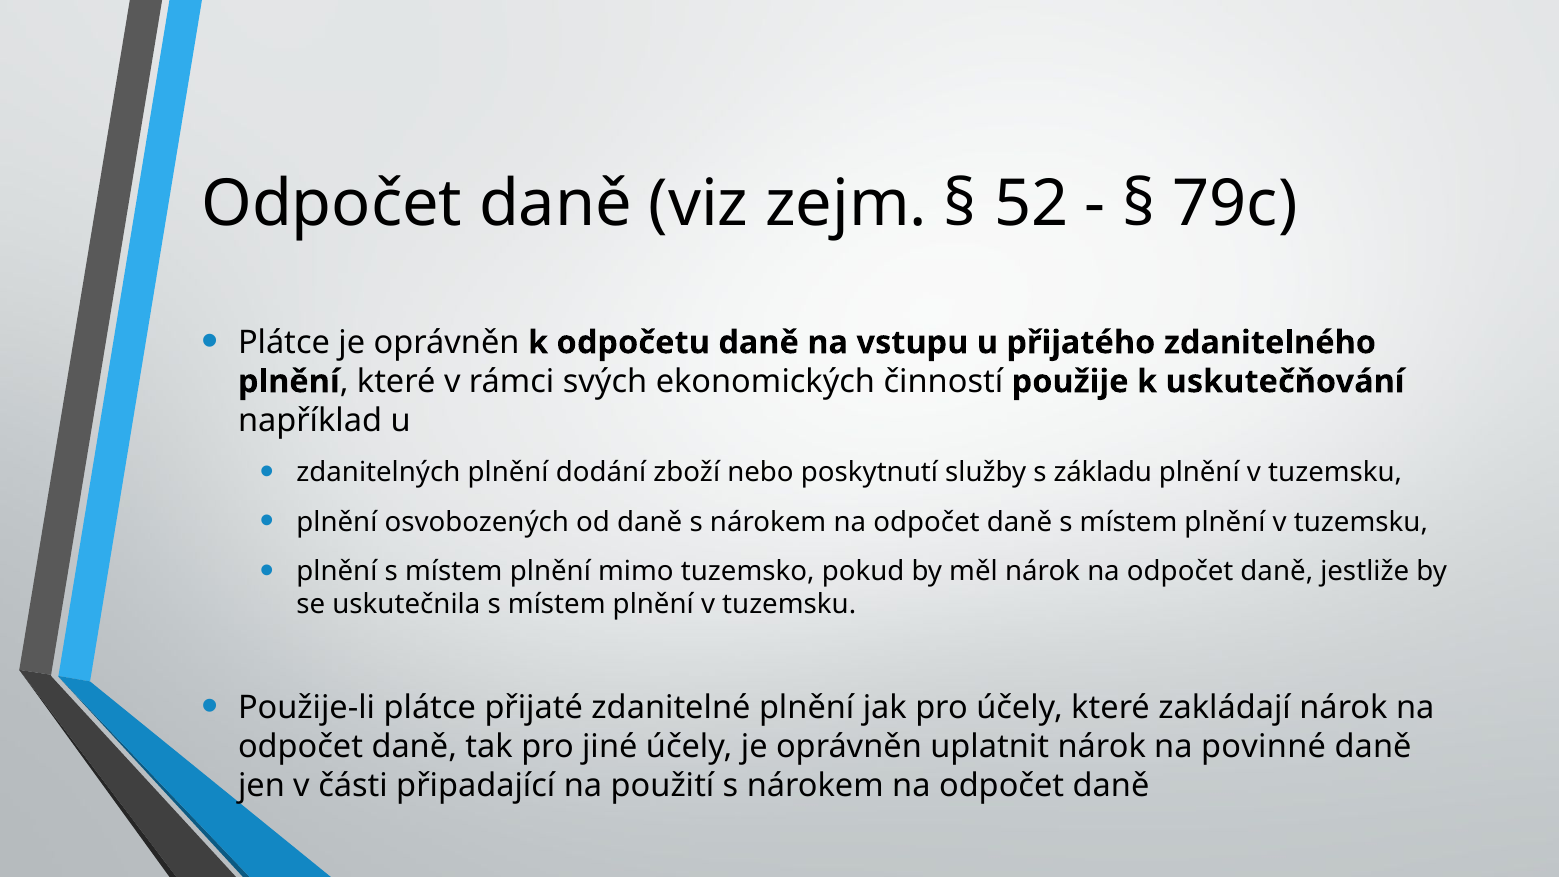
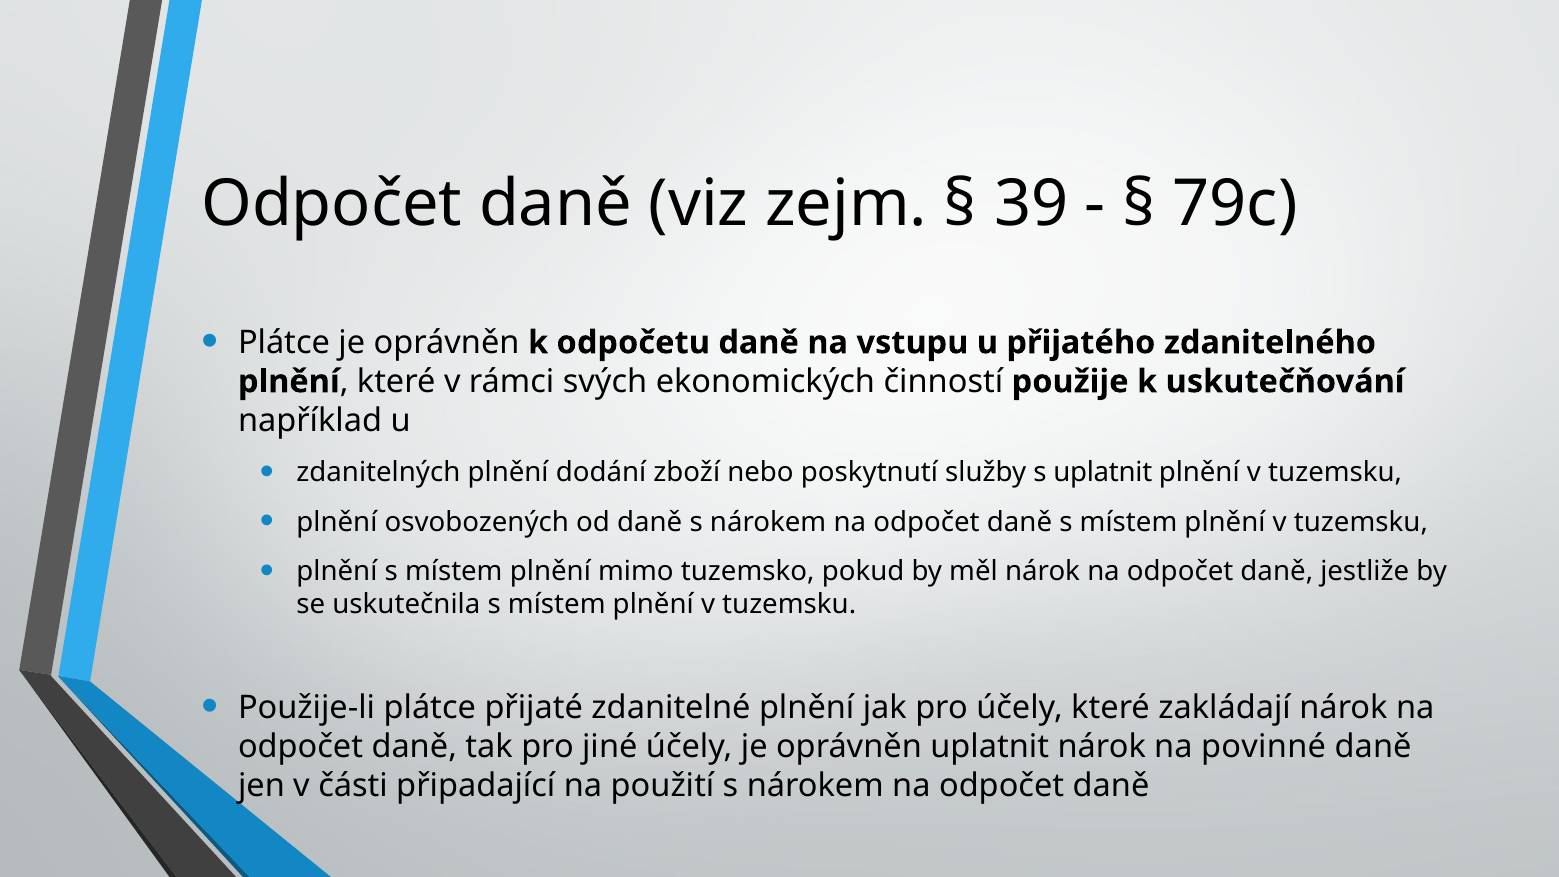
52: 52 -> 39 (1031, 204)
s základu: základu -> uplatnit (1103, 472)
